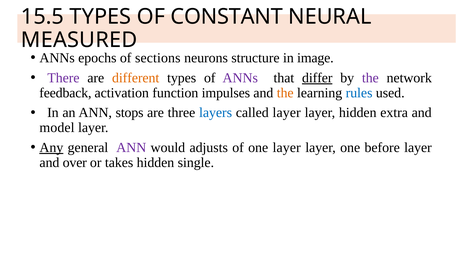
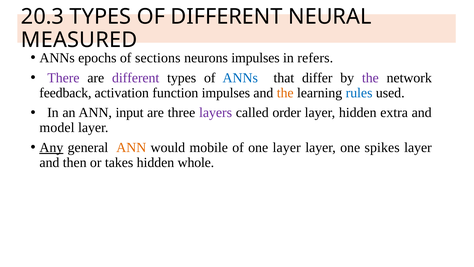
15.5: 15.5 -> 20.3 (42, 17)
OF CONSTANT: CONSTANT -> DIFFERENT (227, 17)
neurons structure: structure -> impulses (256, 58)
image: image -> refers (315, 58)
different colour: orange -> purple (136, 78)
ANNs colour: purple -> blue (240, 78)
differ underline: present -> none (317, 78)
stops: stops -> input (130, 113)
layers colour: blue -> purple (216, 113)
called layer: layer -> order (287, 113)
ANN colour: purple -> orange (131, 147)
adjusts: adjusts -> mobile (209, 147)
before: before -> spikes (382, 147)
over: over -> then (75, 162)
single: single -> whole (196, 162)
